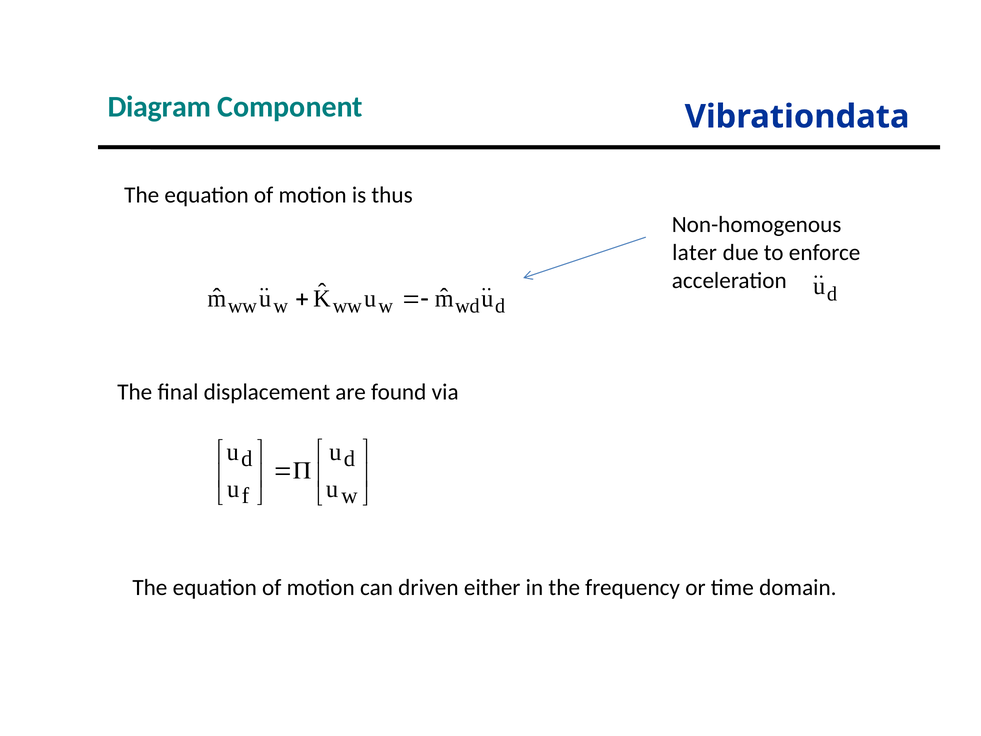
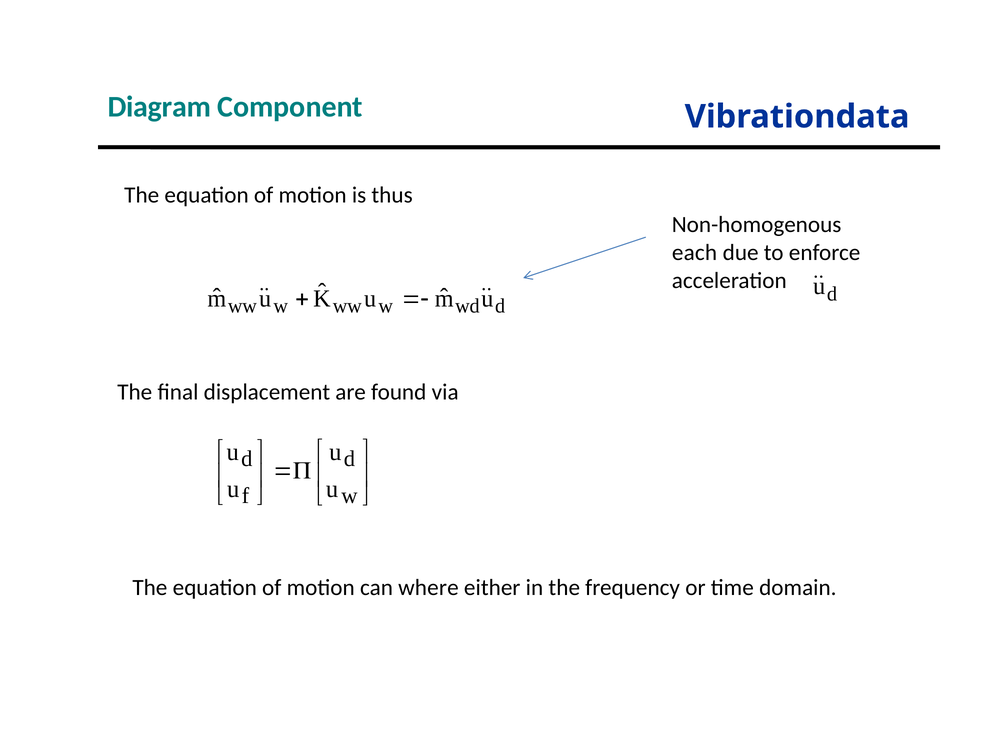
later: later -> each (695, 253)
driven: driven -> where (428, 587)
